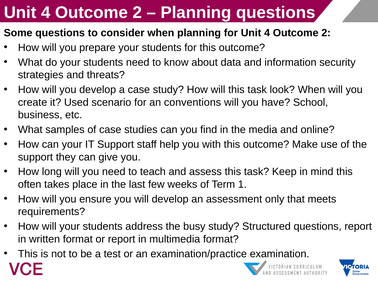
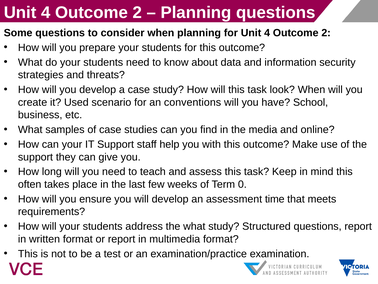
1: 1 -> 0 (242, 184)
only: only -> time (275, 199)
the busy: busy -> what (194, 226)
